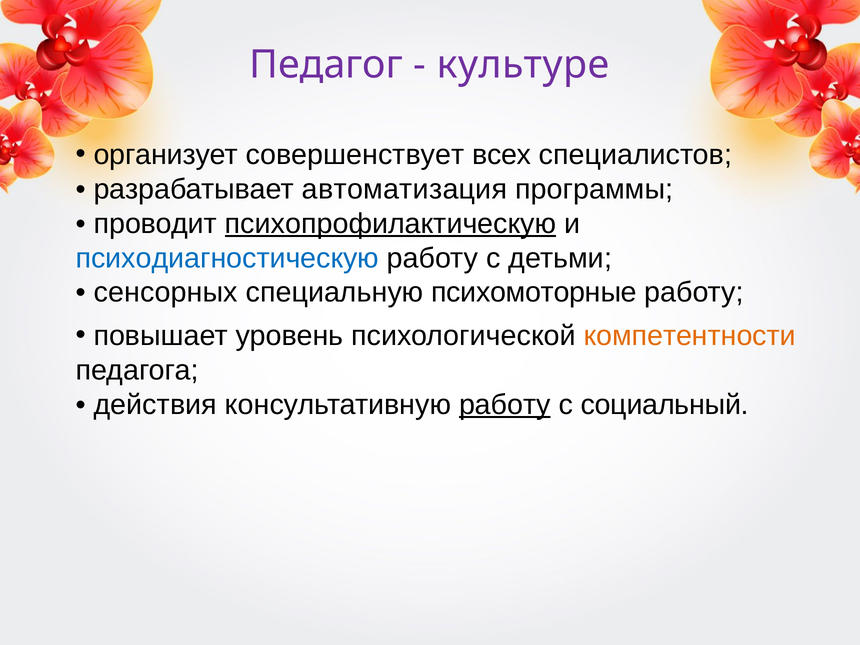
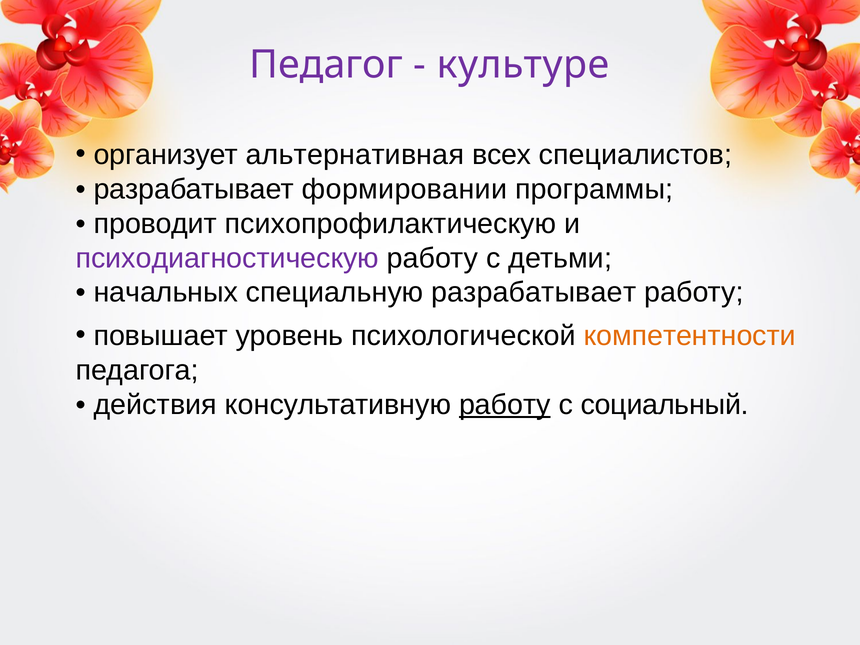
совершенствует: совершенствует -> альтернативная (355, 155)
автоматизация: автоматизация -> формировании (405, 189)
психопрофилактическую underline: present -> none (391, 224)
психодиагностическую colour: blue -> purple (227, 258)
сенсорных: сенсорных -> начальных (166, 293)
специальную психомоторные: психомоторные -> разрабатывает (534, 293)
